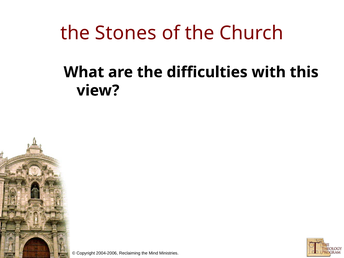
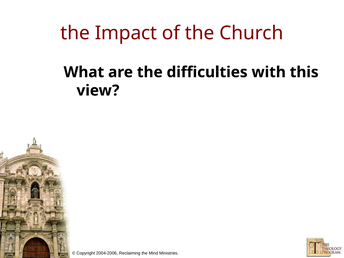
Stones: Stones -> Impact (126, 33)
